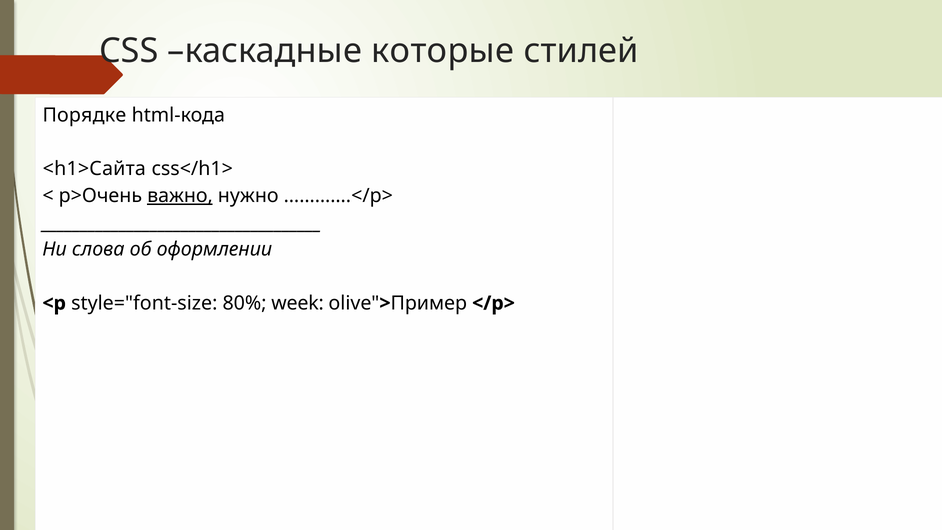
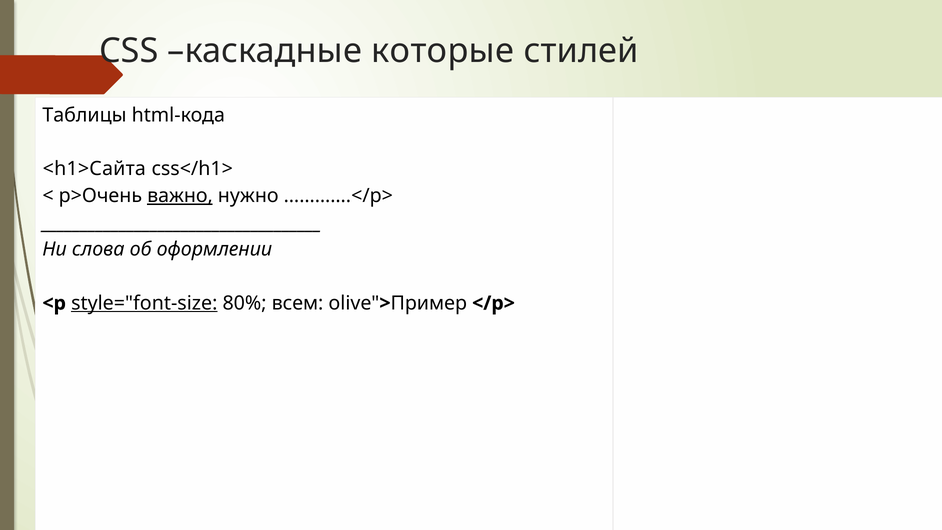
Порядке: Порядке -> Таблицы (84, 115)
style="font-size underline: none -> present (144, 303)
week: week -> всем (297, 303)
